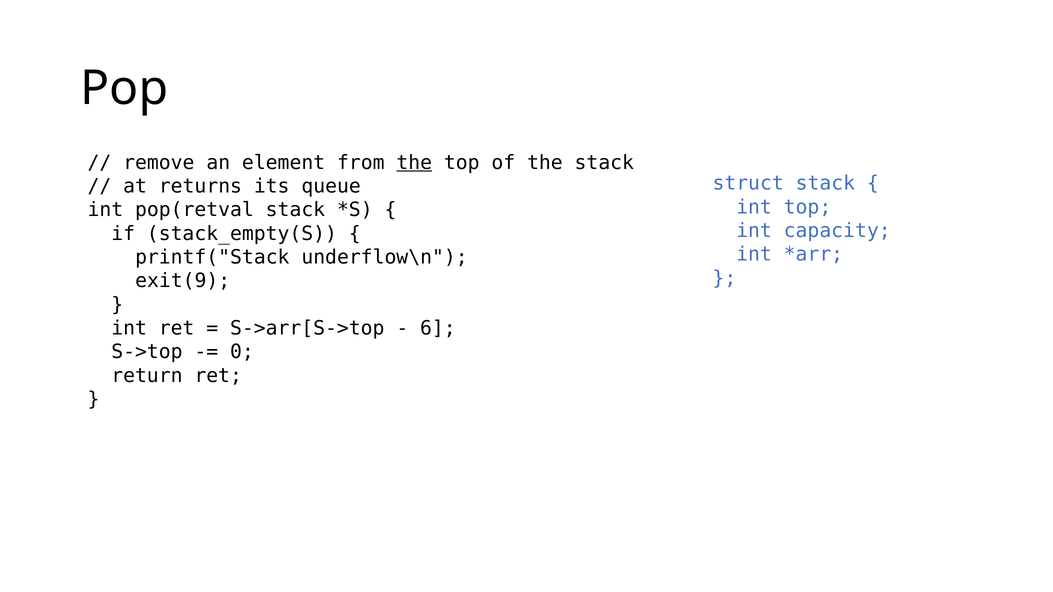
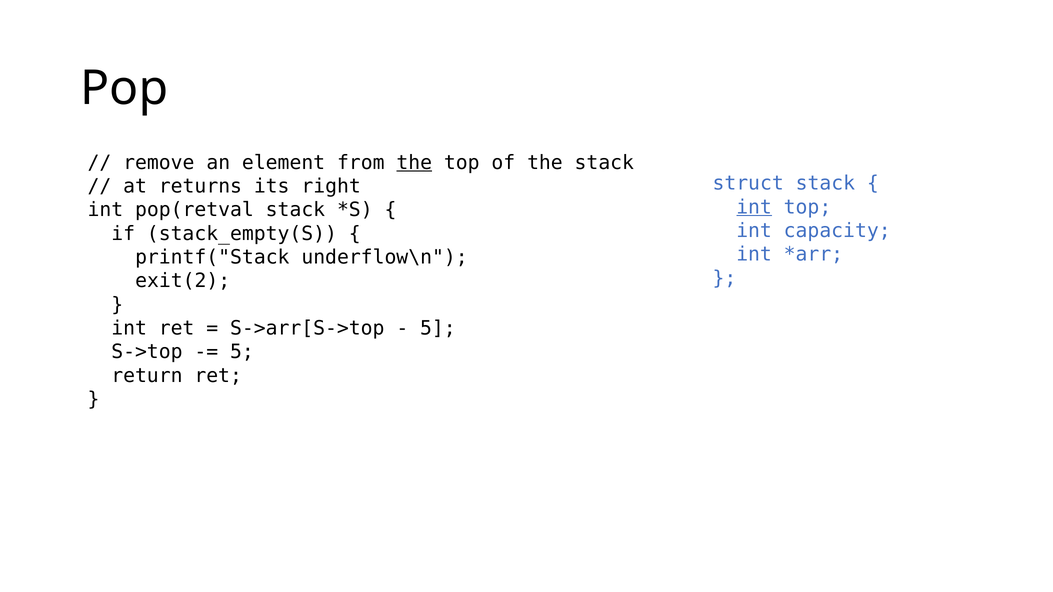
queue: queue -> right (331, 186)
int underline: none -> present (754, 207)
exit(9: exit(9 -> exit(2 (183, 281)
6: 6 -> 5 (438, 328)
0: 0 -> 5 (242, 352)
